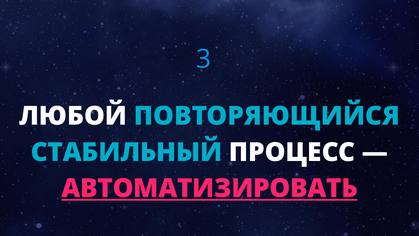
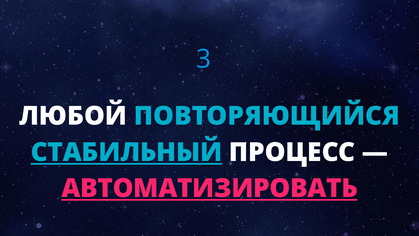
СТАБИЛЬНЫЙ underline: none -> present (126, 152)
